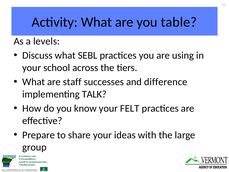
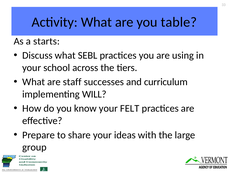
levels: levels -> starts (47, 41)
difference: difference -> curriculum (166, 82)
TALK: TALK -> WILL (94, 94)
